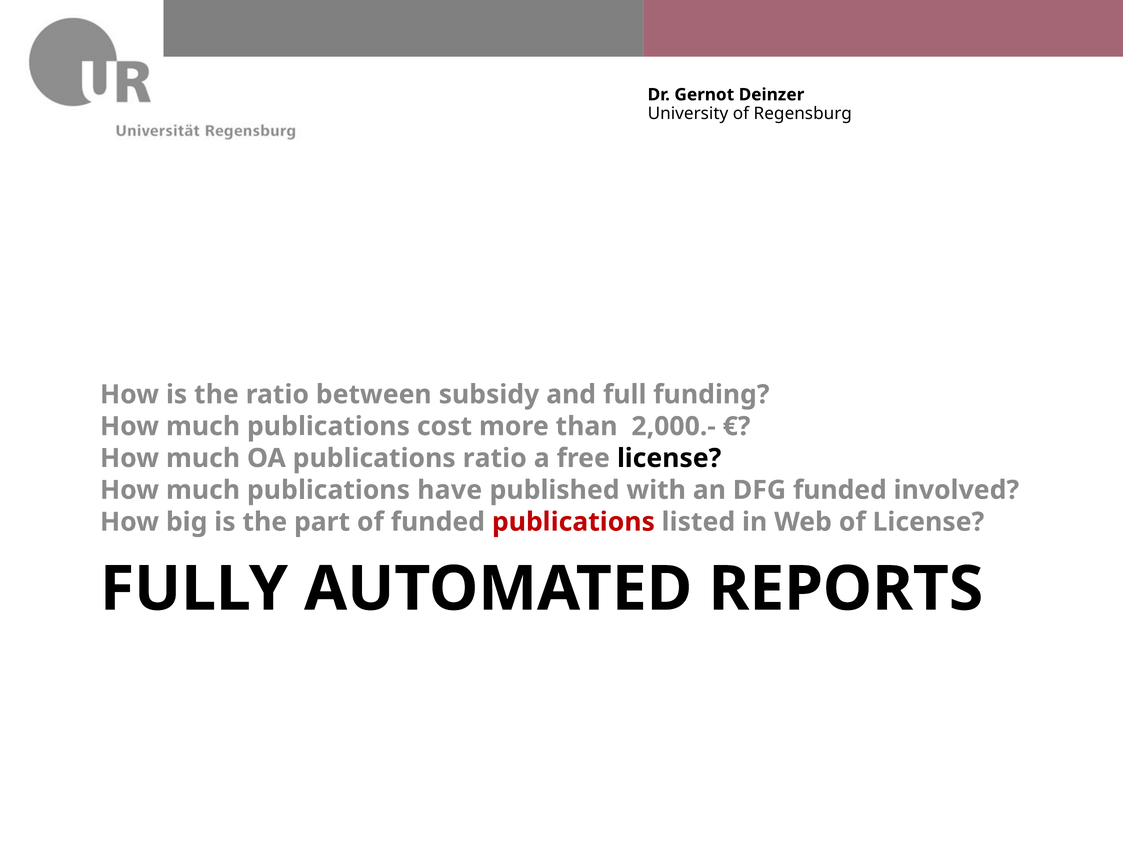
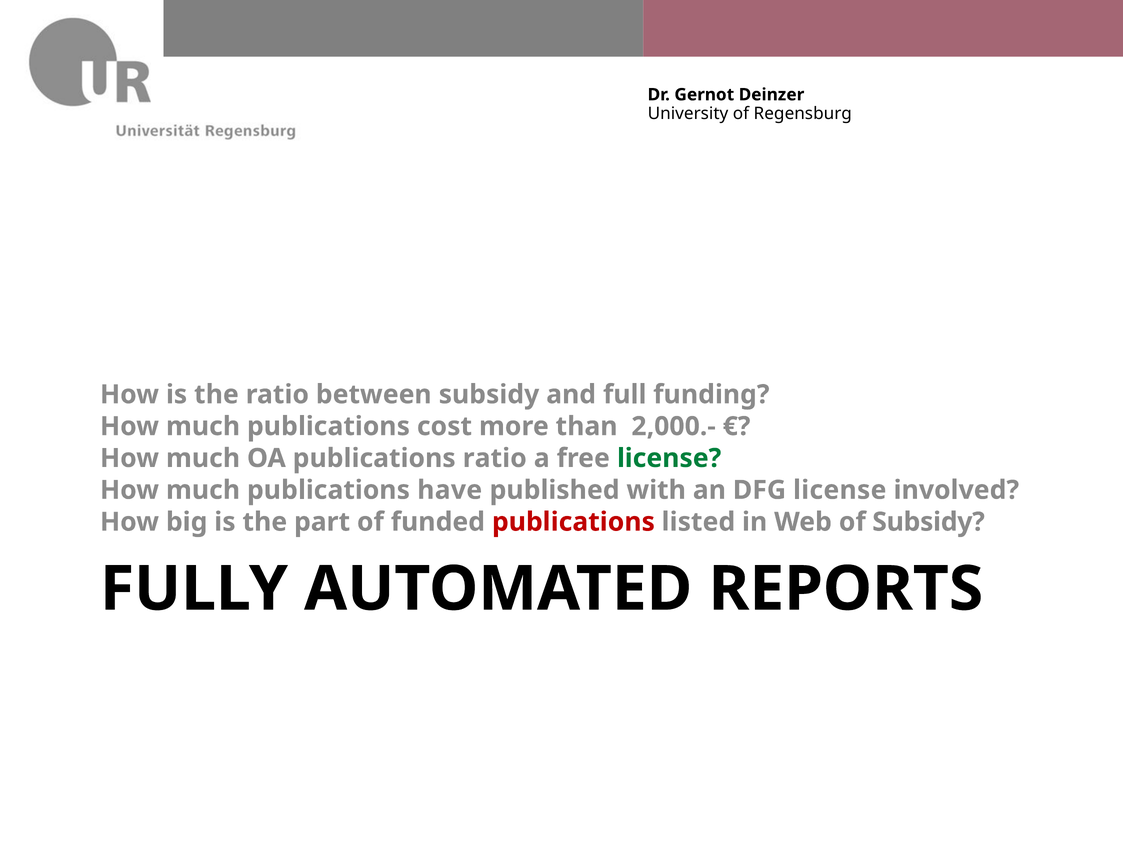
license colour: black -> green (669, 458)
DFG funded: funded -> license (840, 490)
of License: License -> Subsidy (929, 521)
